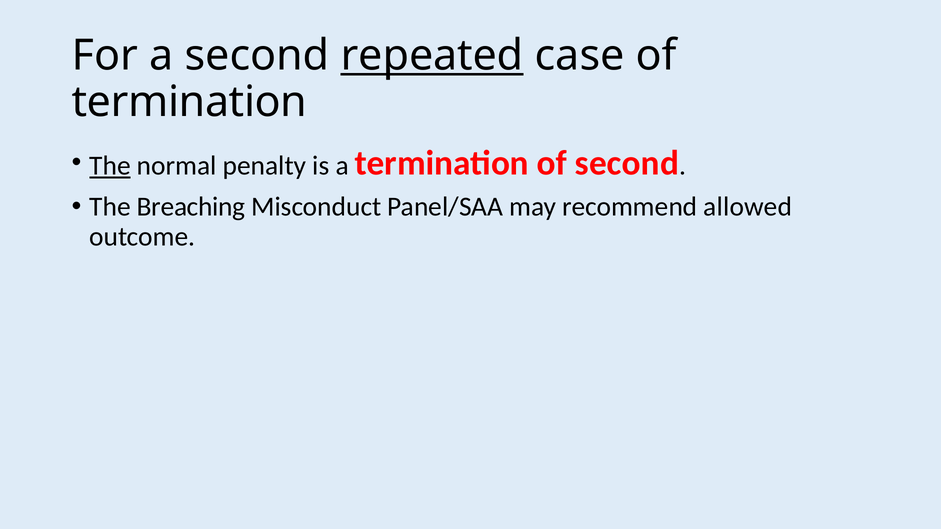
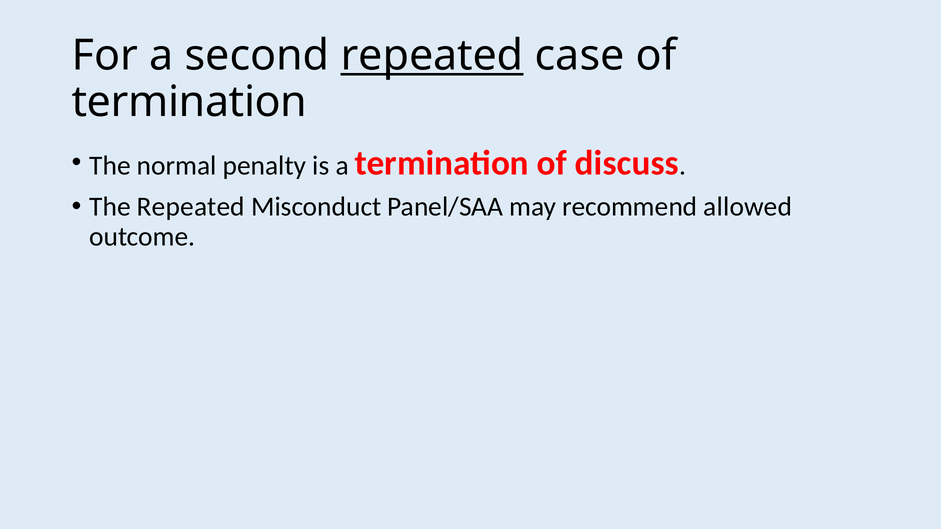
The underline: present -> none (110, 166)
of second: second -> discuss (627, 163)
The Breaching: Breaching -> Repeated (191, 207)
